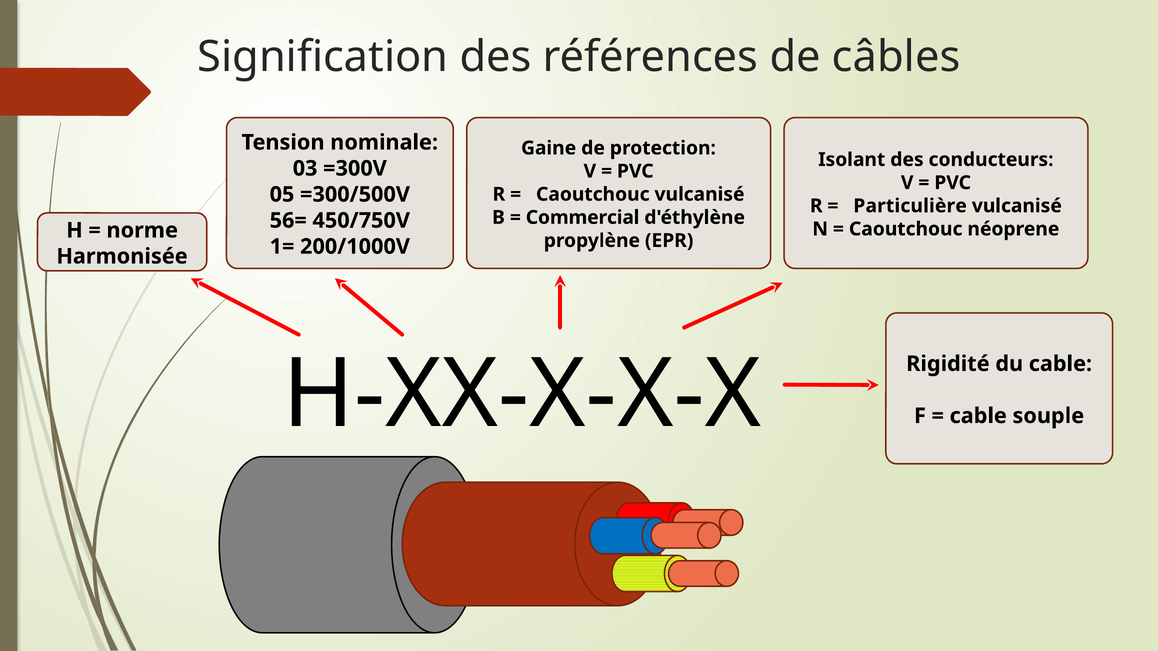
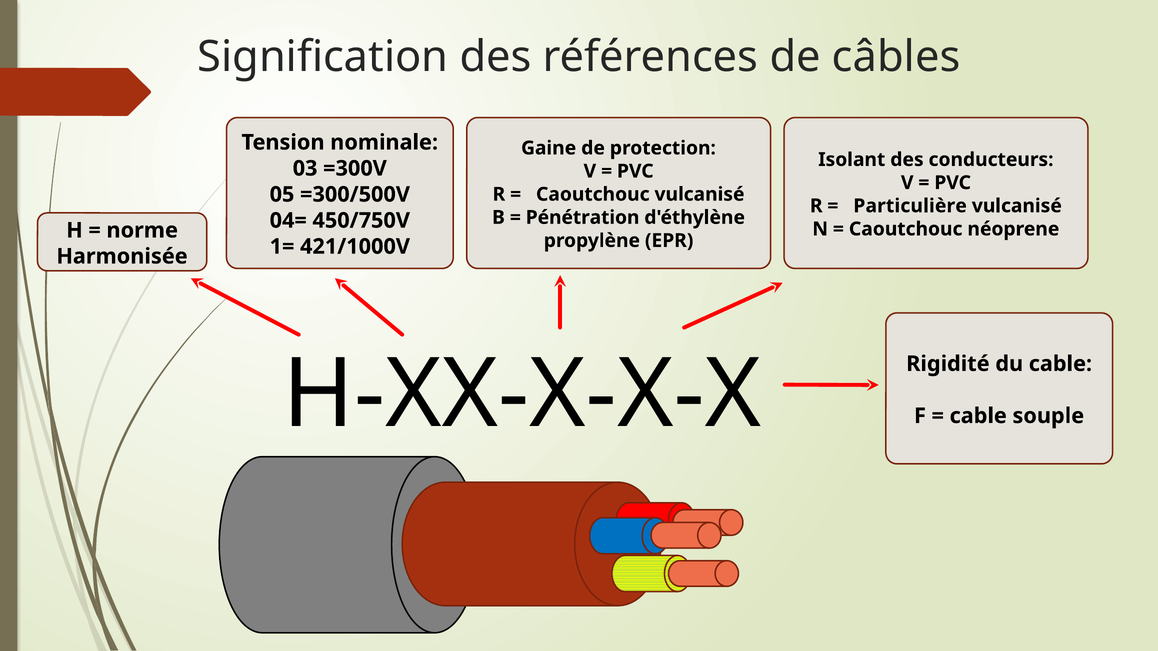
Commercial: Commercial -> Pénétration (583, 218)
56=: 56= -> 04= (288, 221)
200/1000V: 200/1000V -> 421/1000V (355, 247)
